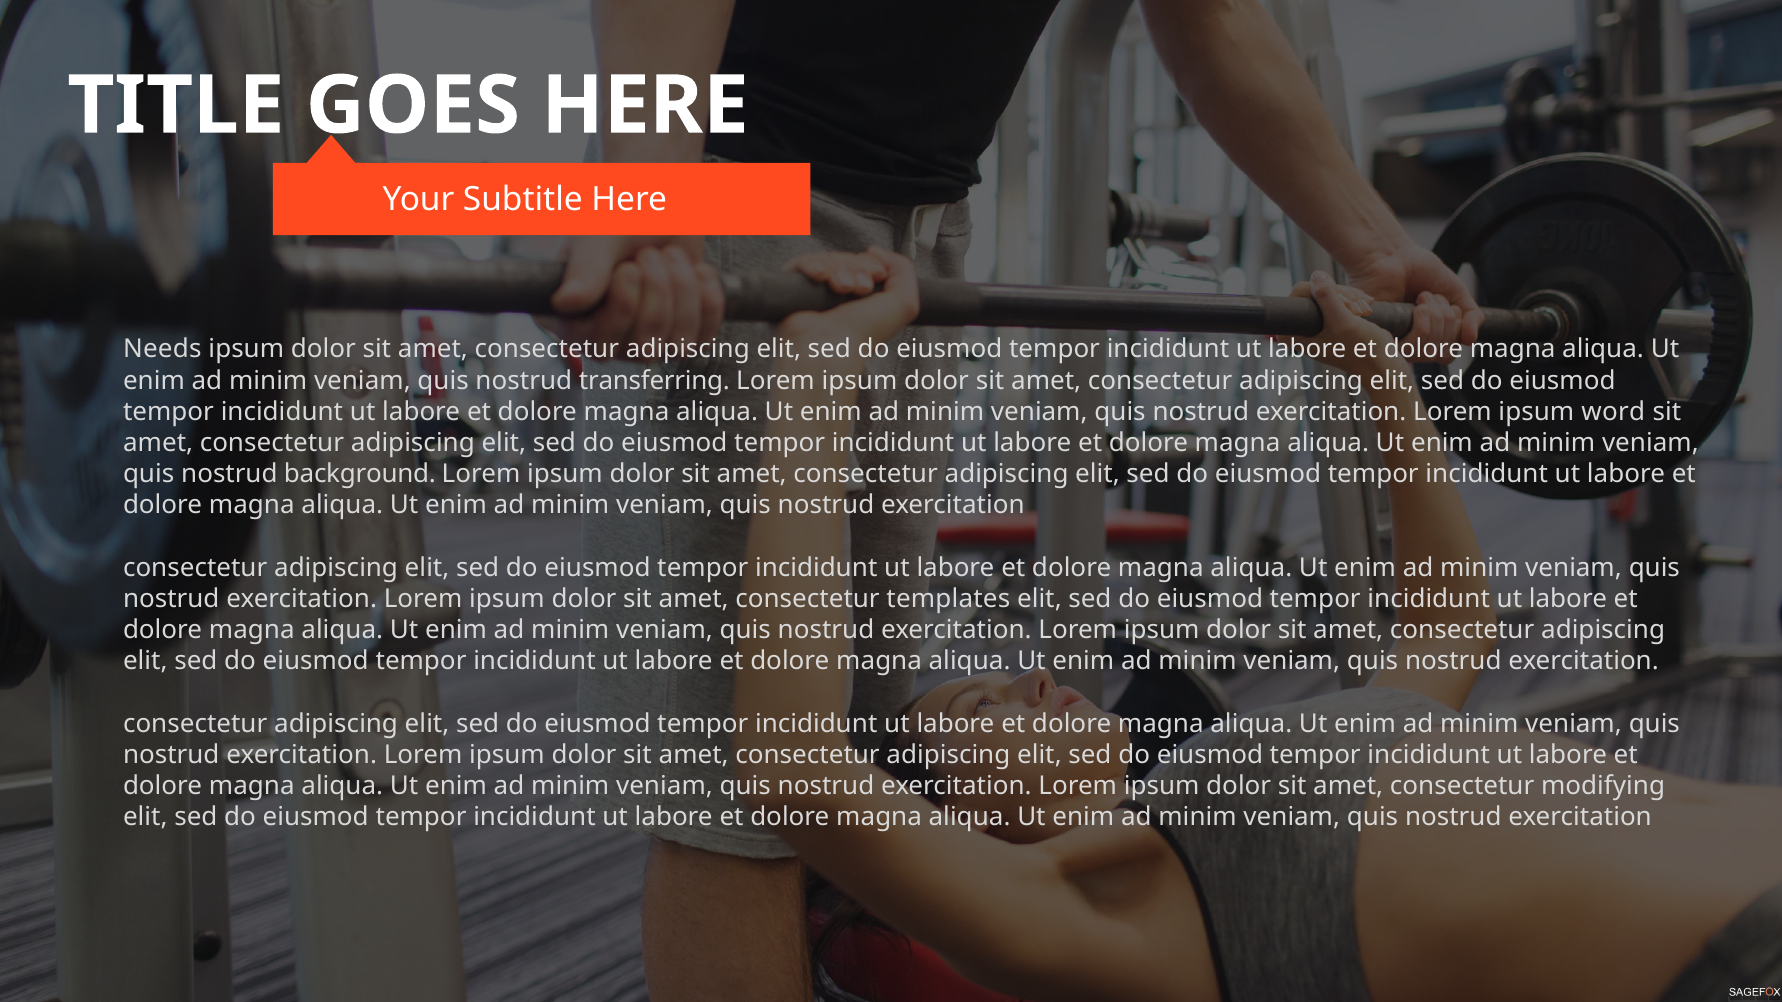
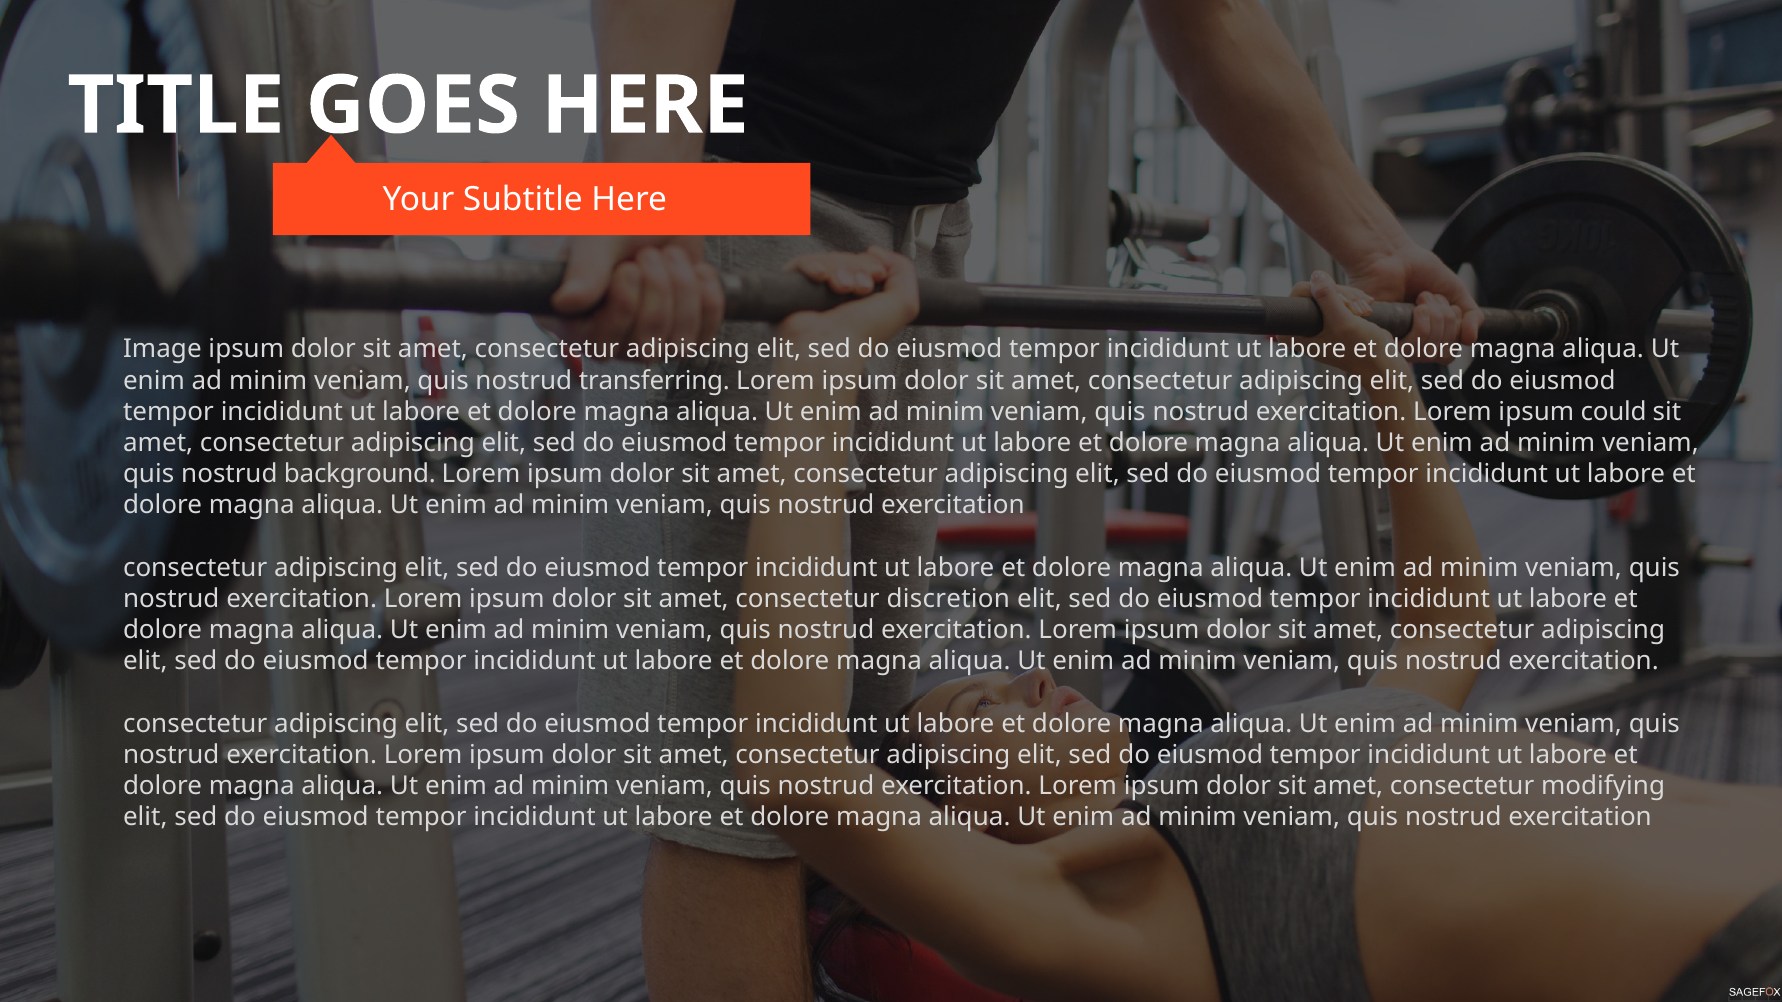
Needs: Needs -> Image (162, 349)
word: word -> could (1614, 412)
templates: templates -> discretion (948, 599)
